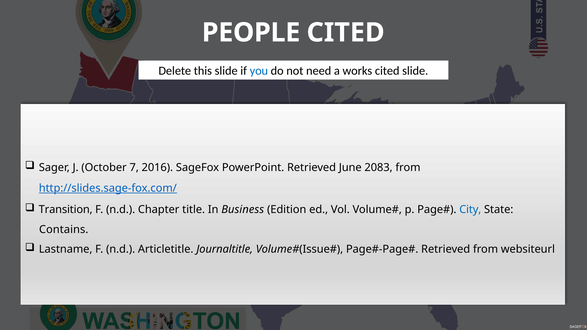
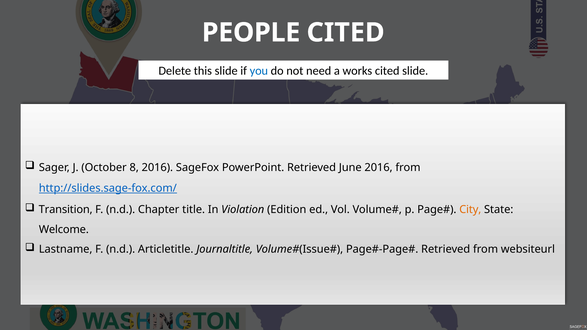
7: 7 -> 8 (134, 168)
June 2083: 2083 -> 2016 (379, 168)
Business: Business -> Violation (243, 210)
City colour: blue -> orange (470, 210)
Contains: Contains -> Welcome (64, 230)
